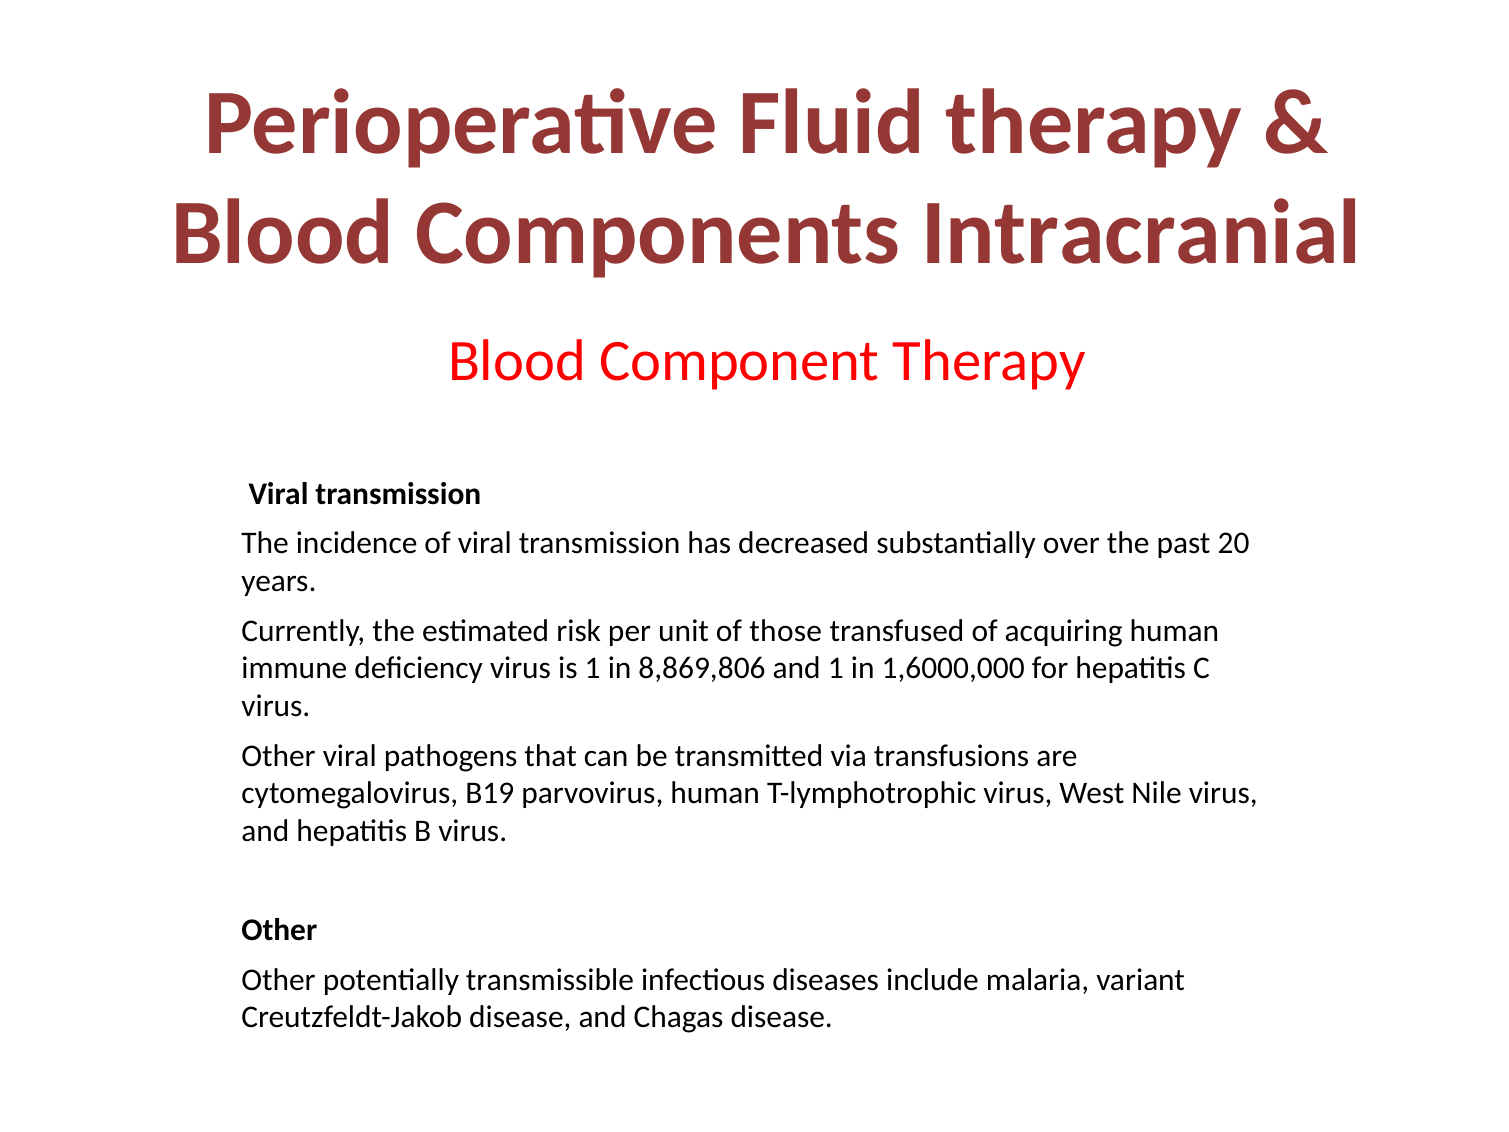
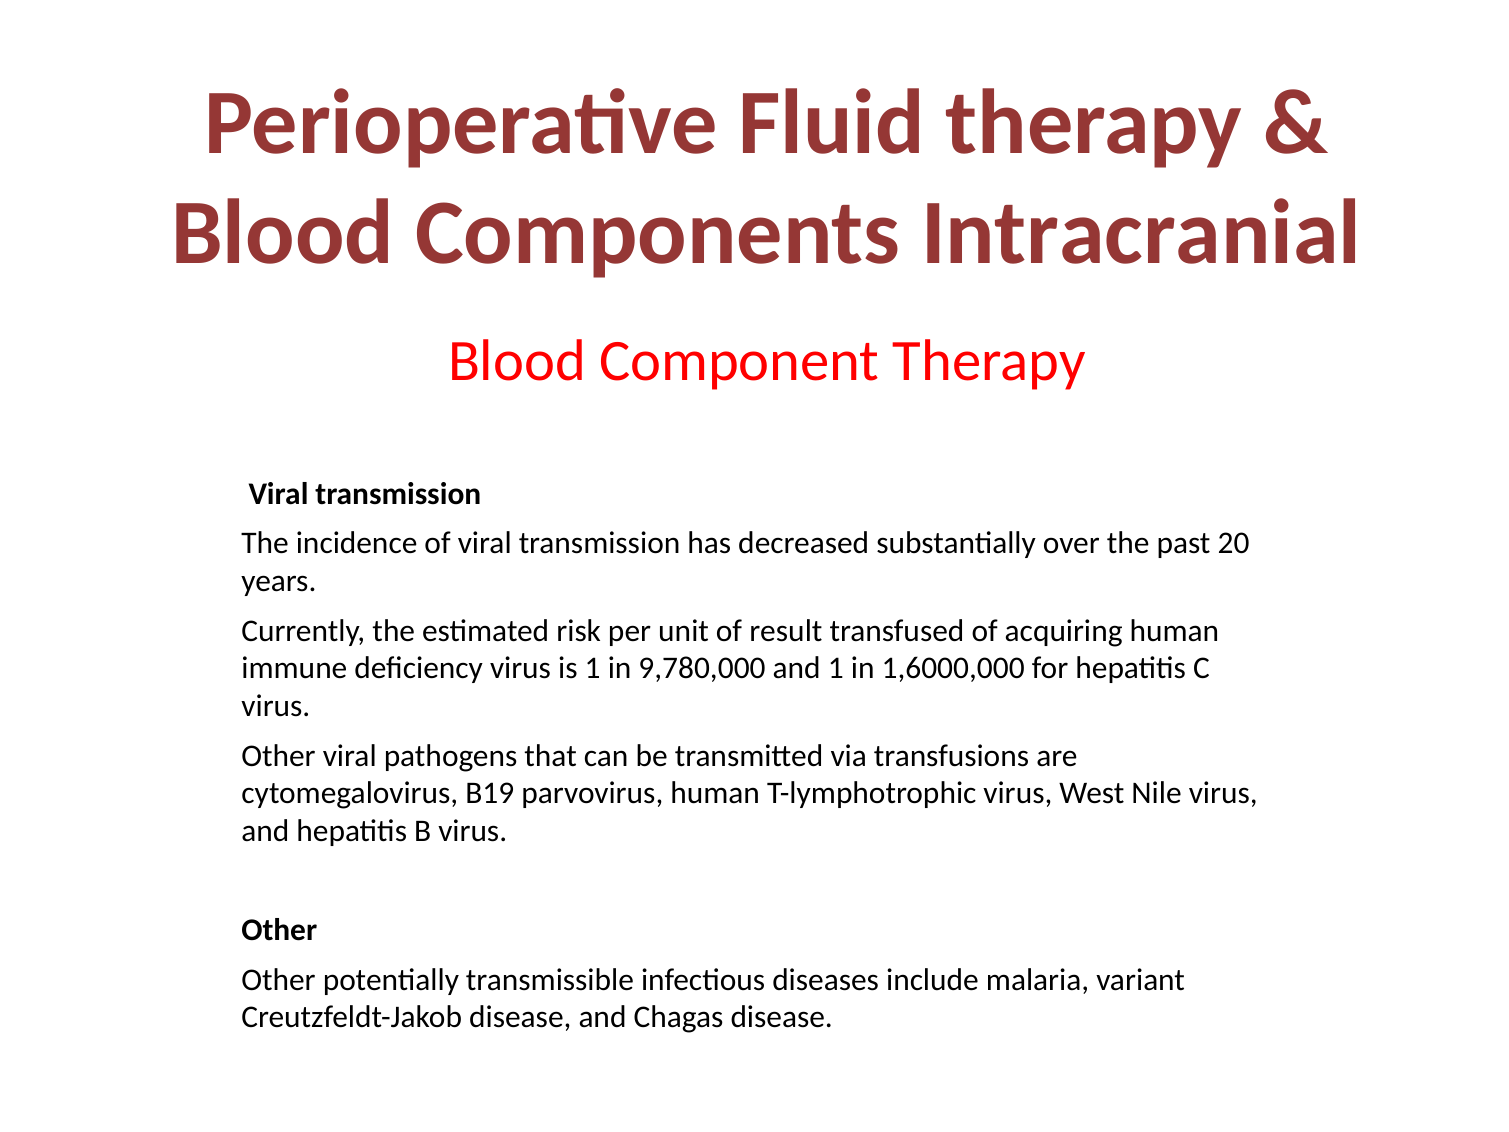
those: those -> result (786, 631)
8,869,806: 8,869,806 -> 9,780,000 (702, 668)
